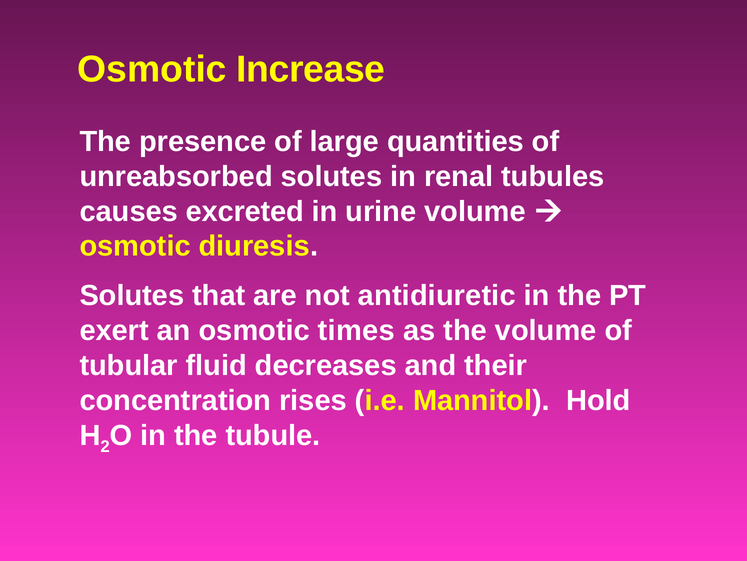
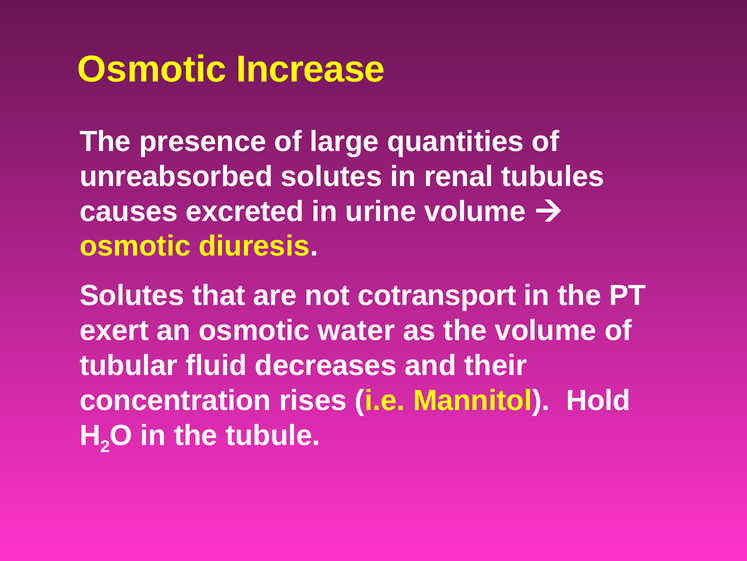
antidiuretic: antidiuretic -> cotransport (437, 295)
times: times -> water (356, 330)
